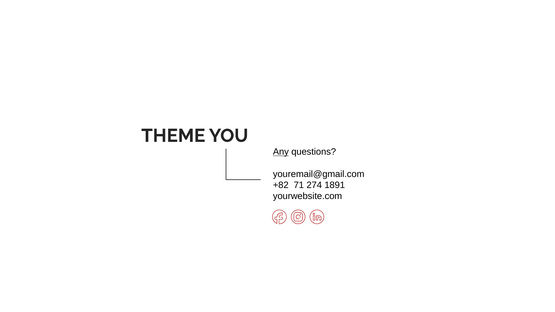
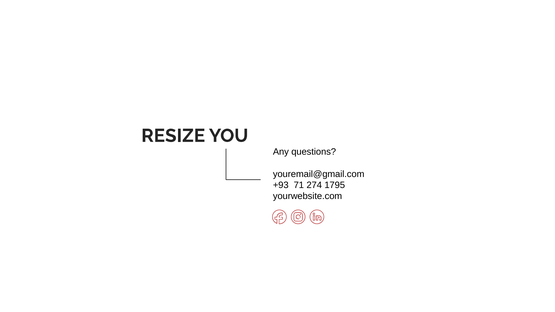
THEME: THEME -> RESIZE (173, 136)
Any underline: present -> none (281, 152)
+82: +82 -> +93 (281, 185)
1891: 1891 -> 1795 (335, 185)
